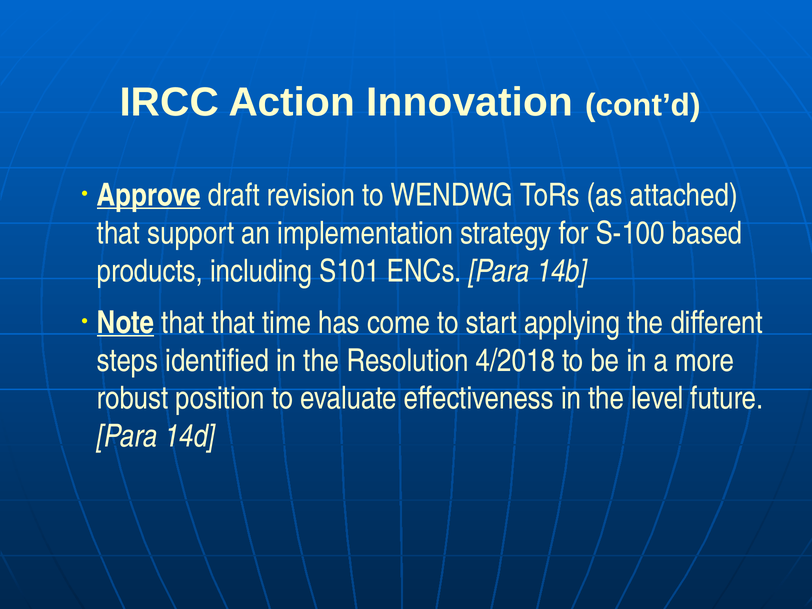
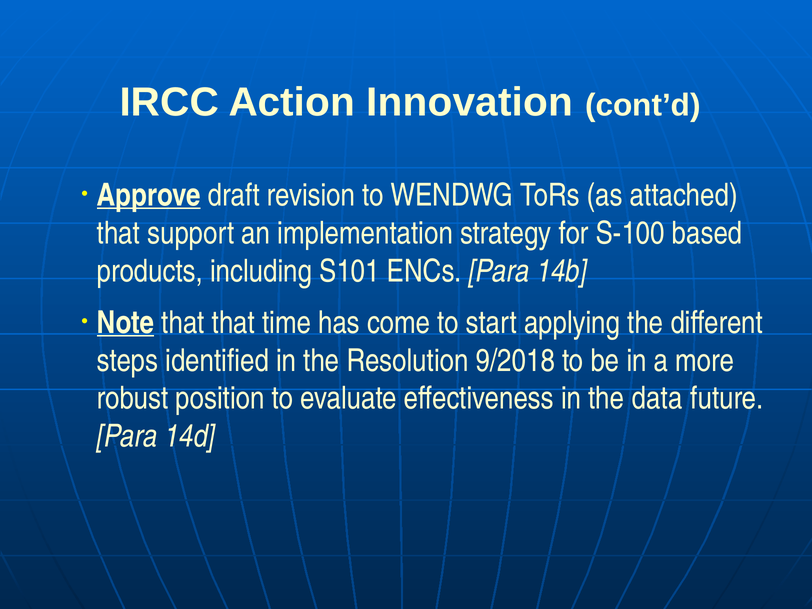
4/2018: 4/2018 -> 9/2018 (515, 361)
level: level -> data (657, 399)
